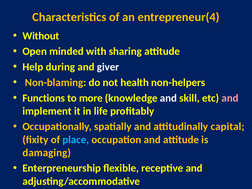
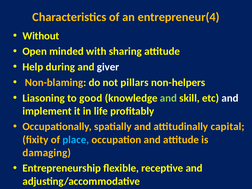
health: health -> pillars (135, 82)
Functions: Functions -> Liasoning (44, 98)
more: more -> good (91, 98)
and colour: white -> light green (168, 98)
and colour: pink -> white (230, 98)
Enterpreneurship: Enterpreneurship -> Entrepreneurship (62, 168)
